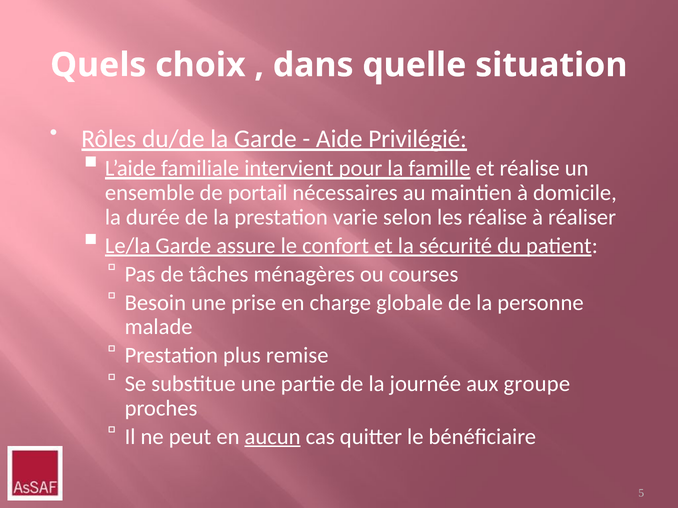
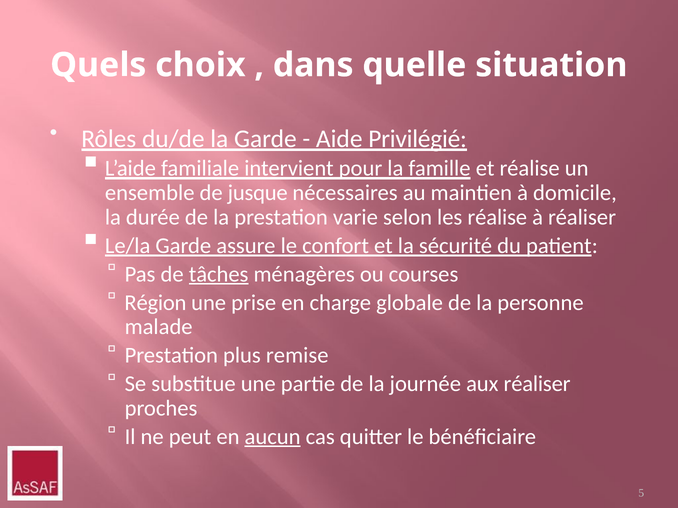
portail: portail -> jusque (258, 193)
tâches underline: none -> present (219, 274)
Besoin: Besoin -> Région (155, 303)
aux groupe: groupe -> réaliser (537, 384)
